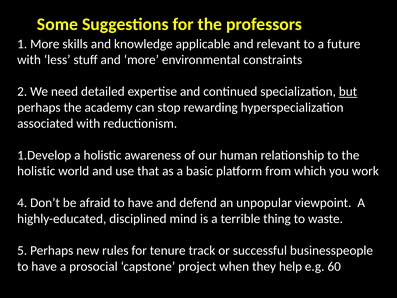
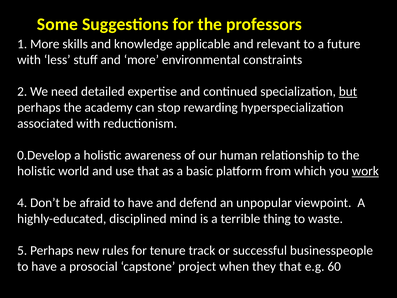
1.Develop: 1.Develop -> 0.Develop (44, 155)
work underline: none -> present (365, 171)
they help: help -> that (290, 266)
